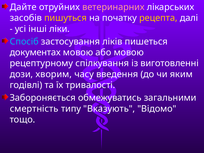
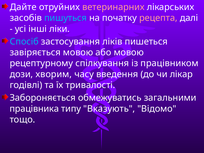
пишуться colour: yellow -> light blue (65, 18)
рецепта colour: yellow -> pink (158, 18)
документах: документах -> завіряється (35, 52)
виготовленні: виготовленні -> працівником (170, 63)
яким: яким -> лікар (181, 74)
смертність: смертність -> працівника (34, 109)
